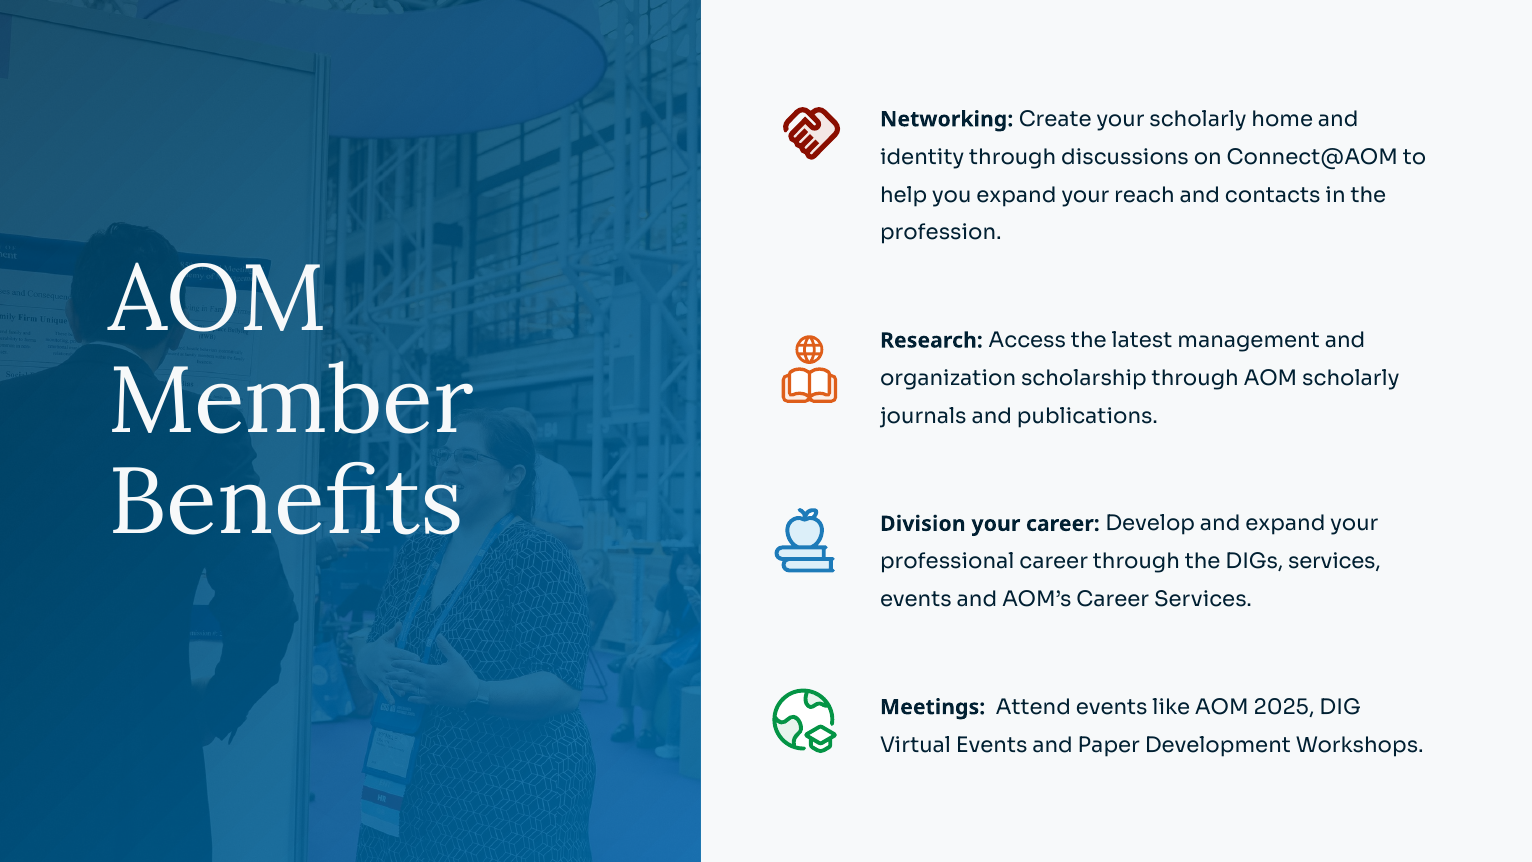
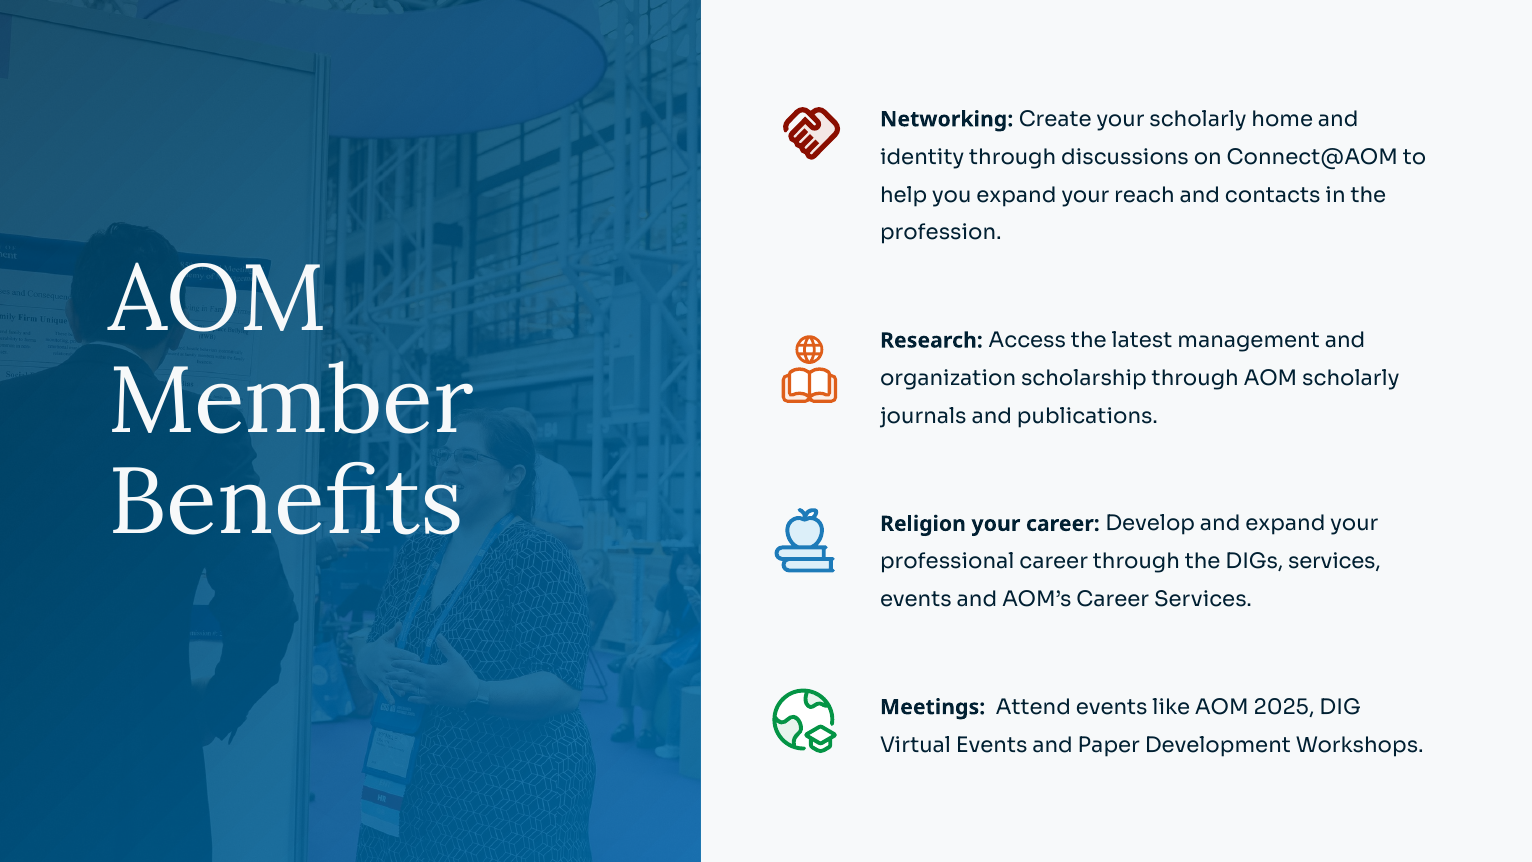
Division: Division -> Religion (923, 524)
